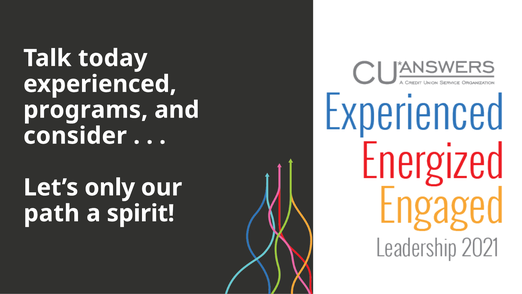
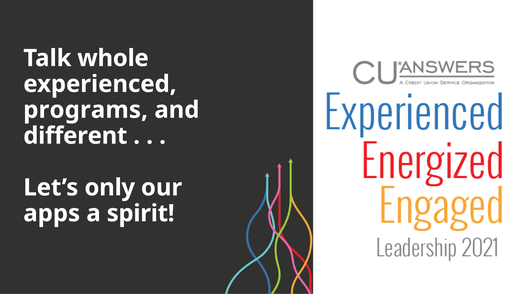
today: today -> whole (113, 58)
consider: consider -> different (75, 136)
path: path -> apps (52, 213)
